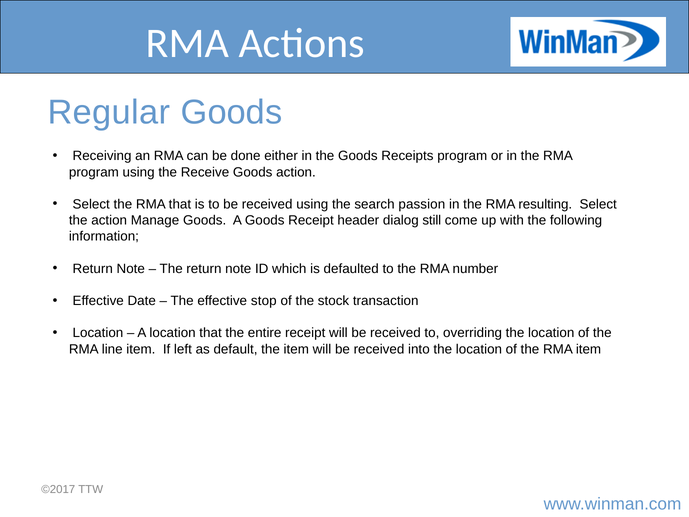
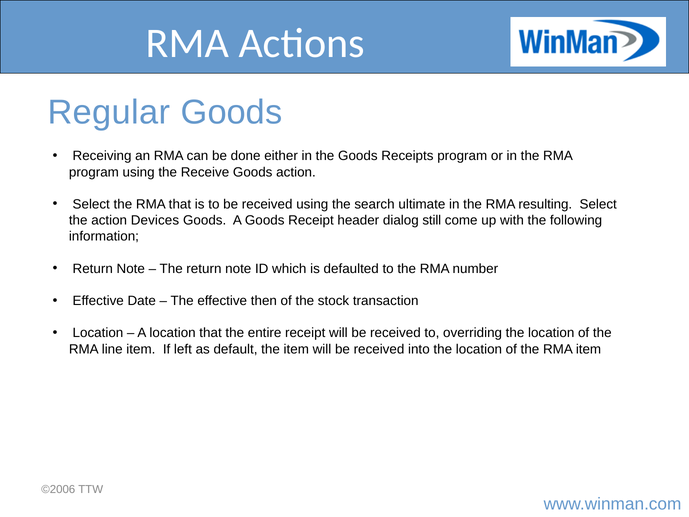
passion: passion -> ultimate (422, 204)
Manage: Manage -> Devices (155, 220)
stop: stop -> then (264, 301)
©2017: ©2017 -> ©2006 (58, 489)
